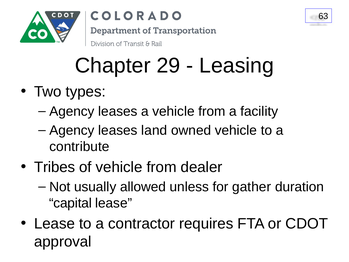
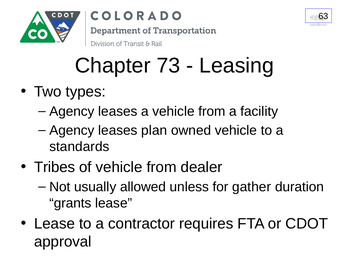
29: 29 -> 73 (168, 65)
land: land -> plan (154, 130)
contribute: contribute -> standards (79, 147)
capital: capital -> grants (70, 203)
